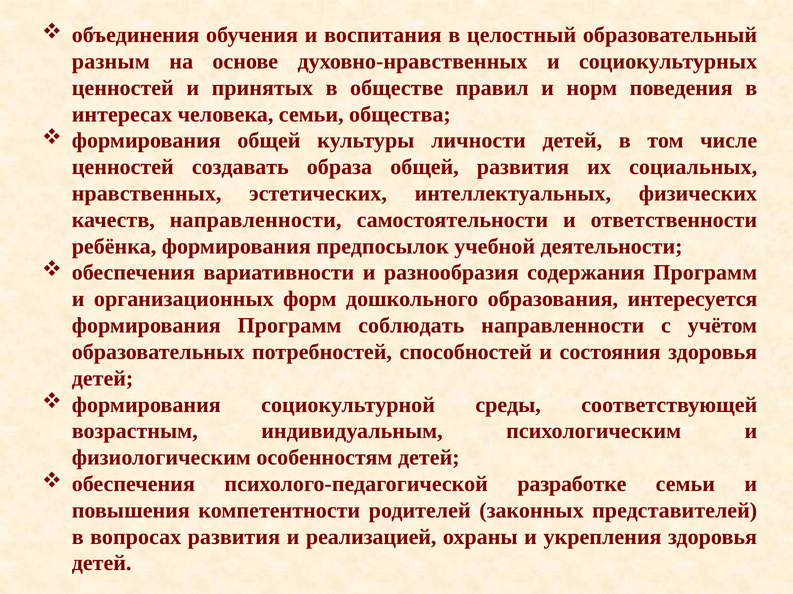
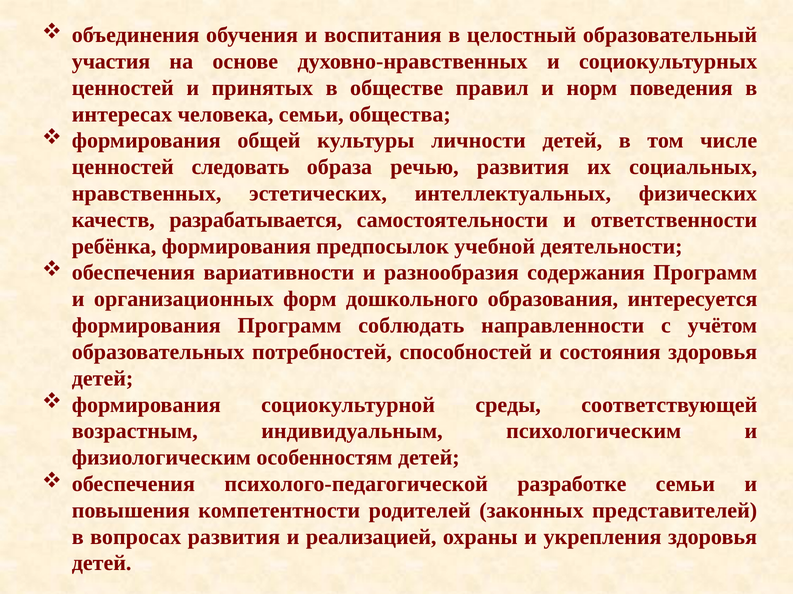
разным: разным -> участия (111, 62)
создавать: создавать -> следовать (240, 167)
образа общей: общей -> речью (425, 167)
качеств направленности: направленности -> разрабатывается (256, 220)
